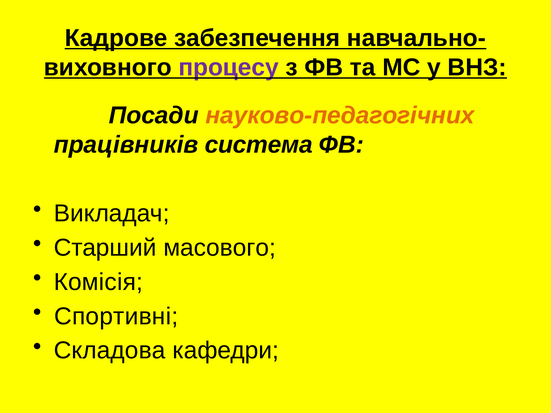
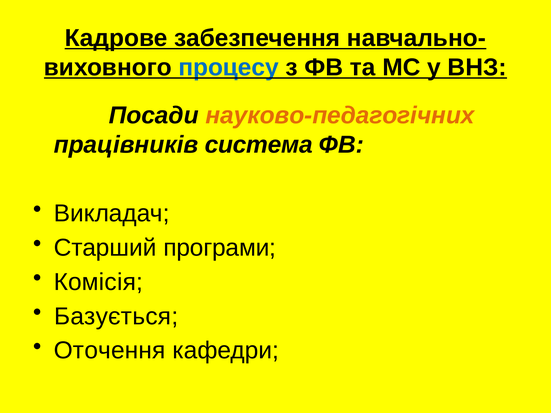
процесу colour: purple -> blue (229, 67)
масового: масового -> програми (220, 248)
Спортивні: Спортивні -> Базується (116, 316)
Складова: Складова -> Оточення (110, 351)
